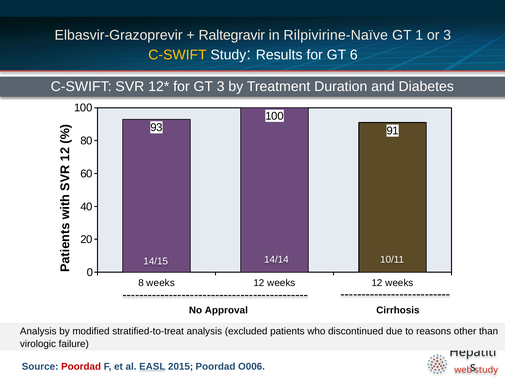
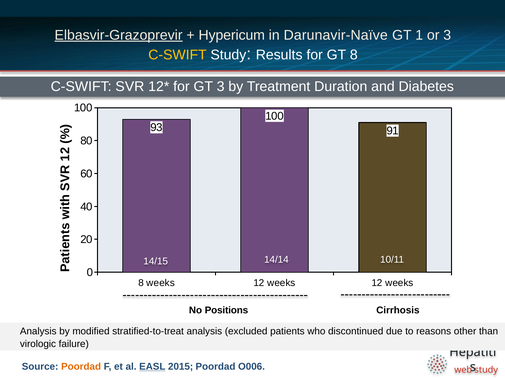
Elbasvir-Grazoprevir underline: none -> present (119, 35)
Raltegravir: Raltegravir -> Hypericum (232, 35)
Rilpivirine-Naïve: Rilpivirine-Naïve -> Darunavir-Naïve (336, 35)
GT 6: 6 -> 8 (354, 55)
Approval: Approval -> Positions (226, 310)
Poordad colour: red -> orange (81, 366)
